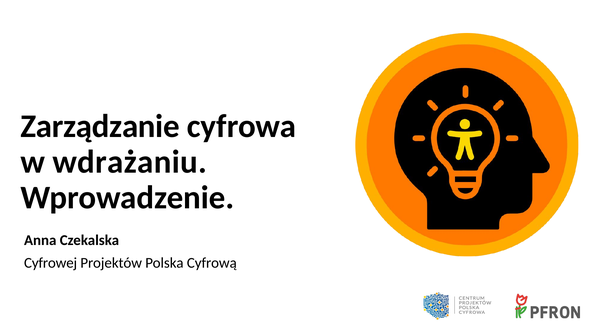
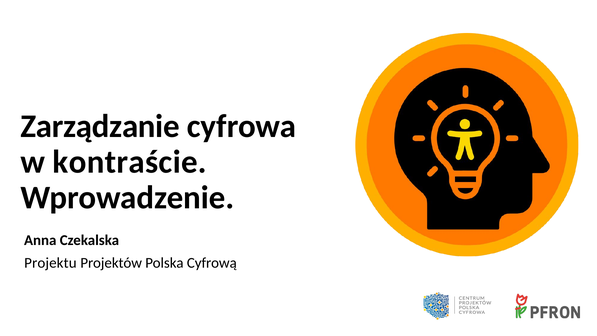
wdrażaniu: wdrażaniu -> kontraście (130, 162)
Cyfrowej: Cyfrowej -> Projektu (50, 263)
